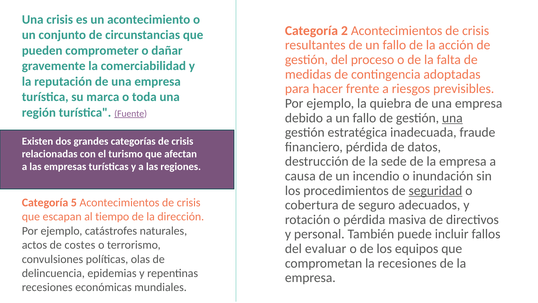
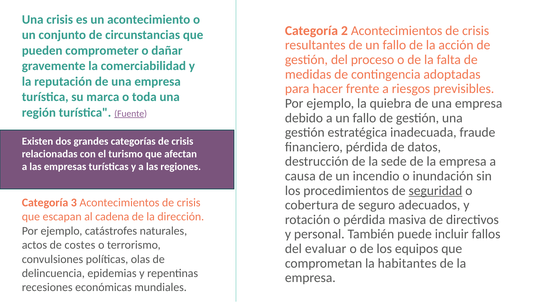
una underline: present -> none (452, 118)
5: 5 -> 3 (74, 202)
tiempo: tiempo -> cadena (112, 216)
la recesiones: recesiones -> habitantes (407, 263)
